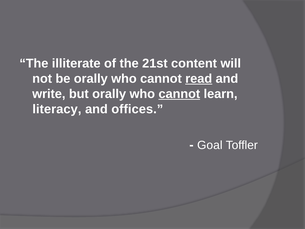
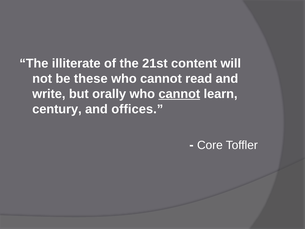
be orally: orally -> these (91, 79)
read underline: present -> none (199, 79)
literacy: literacy -> century (57, 109)
Goal: Goal -> Core (210, 145)
